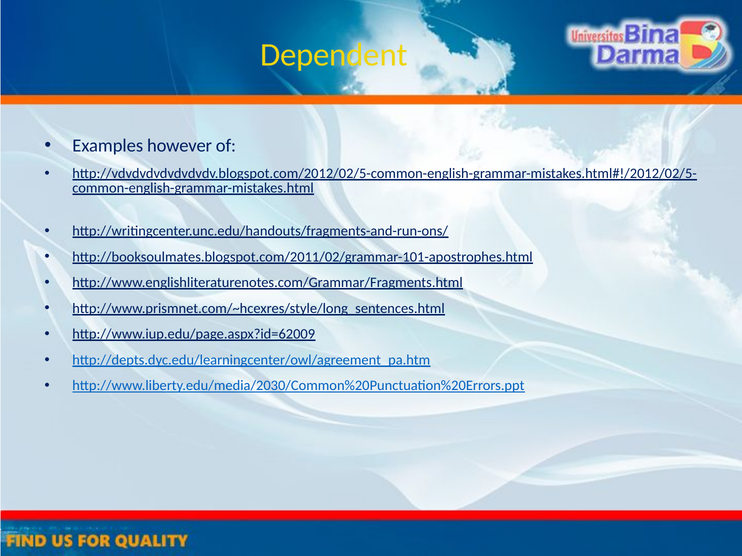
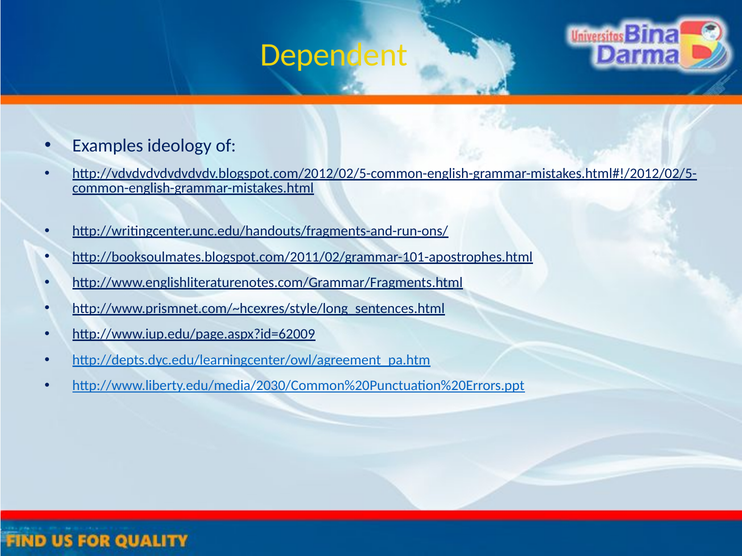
however: however -> ideology (179, 146)
